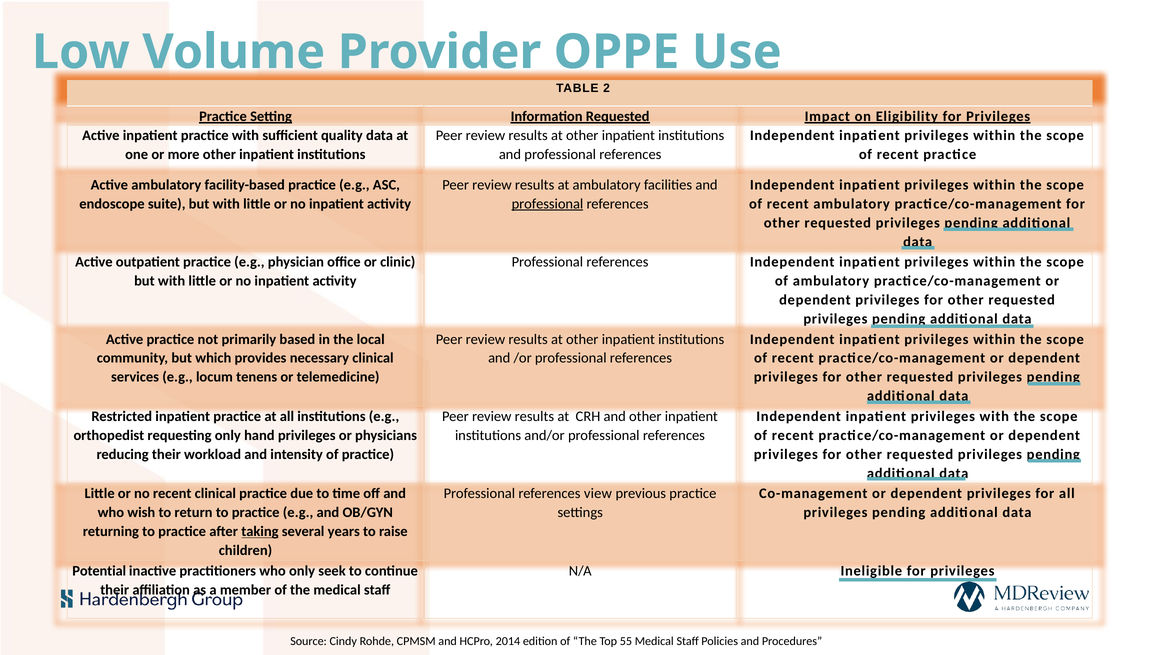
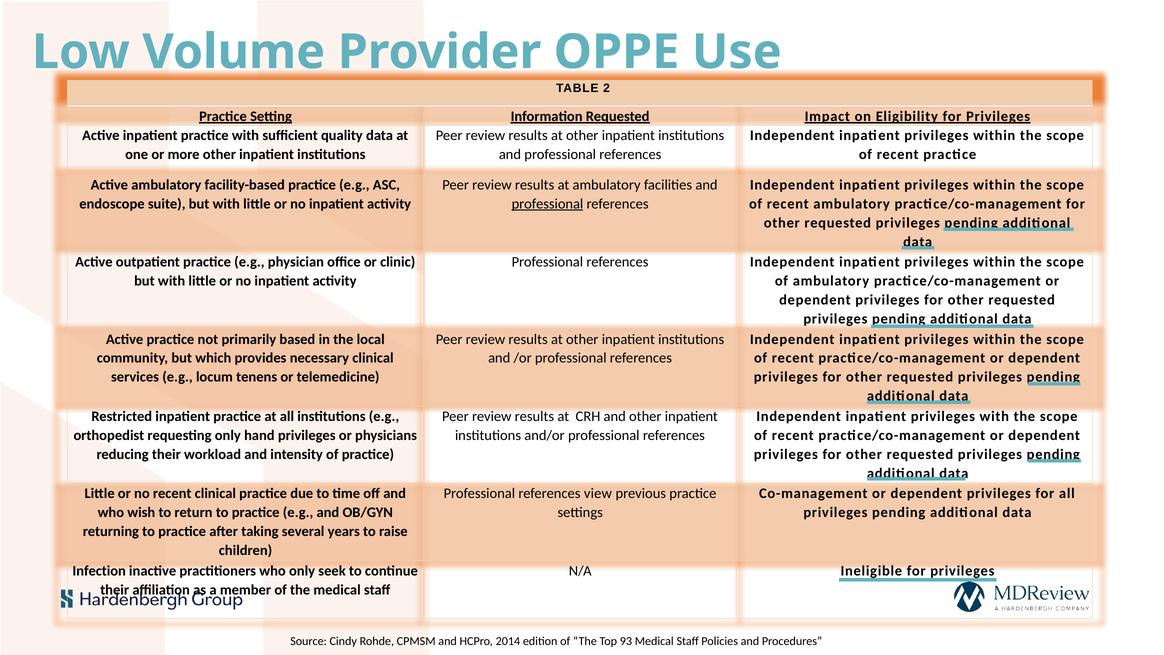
taking underline: present -> none (260, 531)
Potential: Potential -> Infection (99, 571)
55: 55 -> 93 (626, 641)
